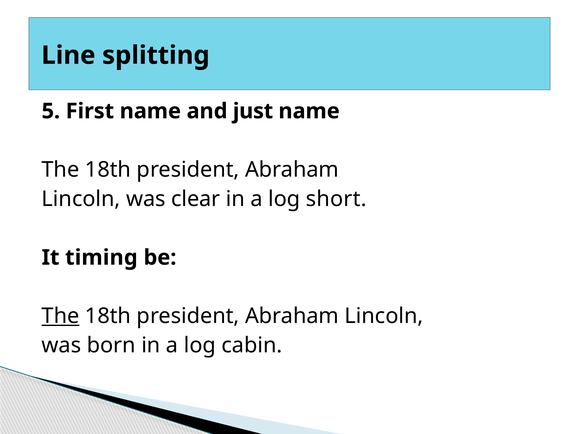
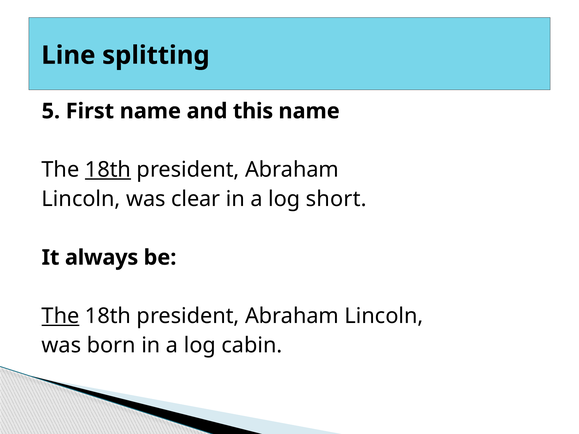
just: just -> this (253, 111)
18th underline: none -> present (108, 170)
timing: timing -> always (102, 258)
